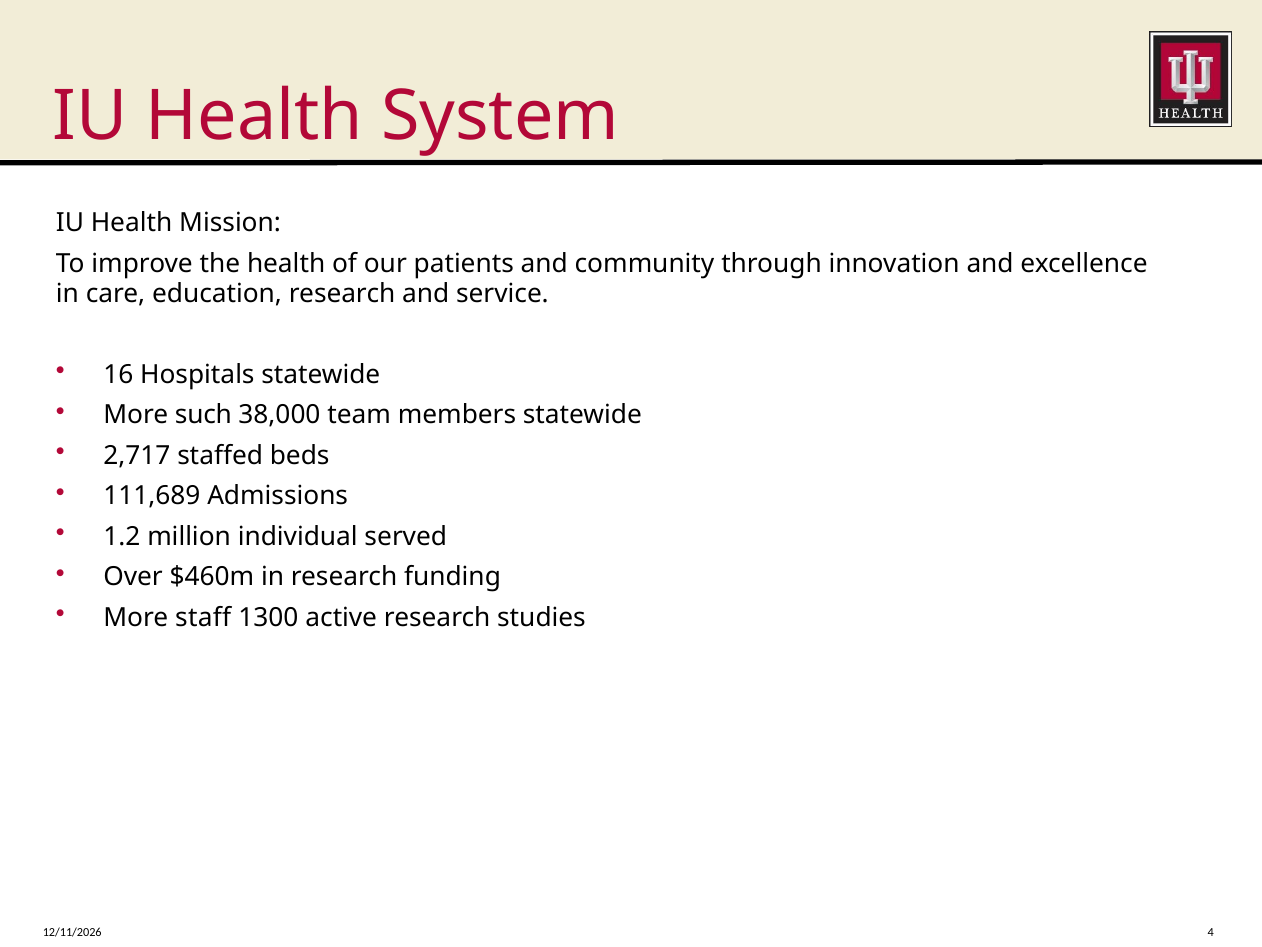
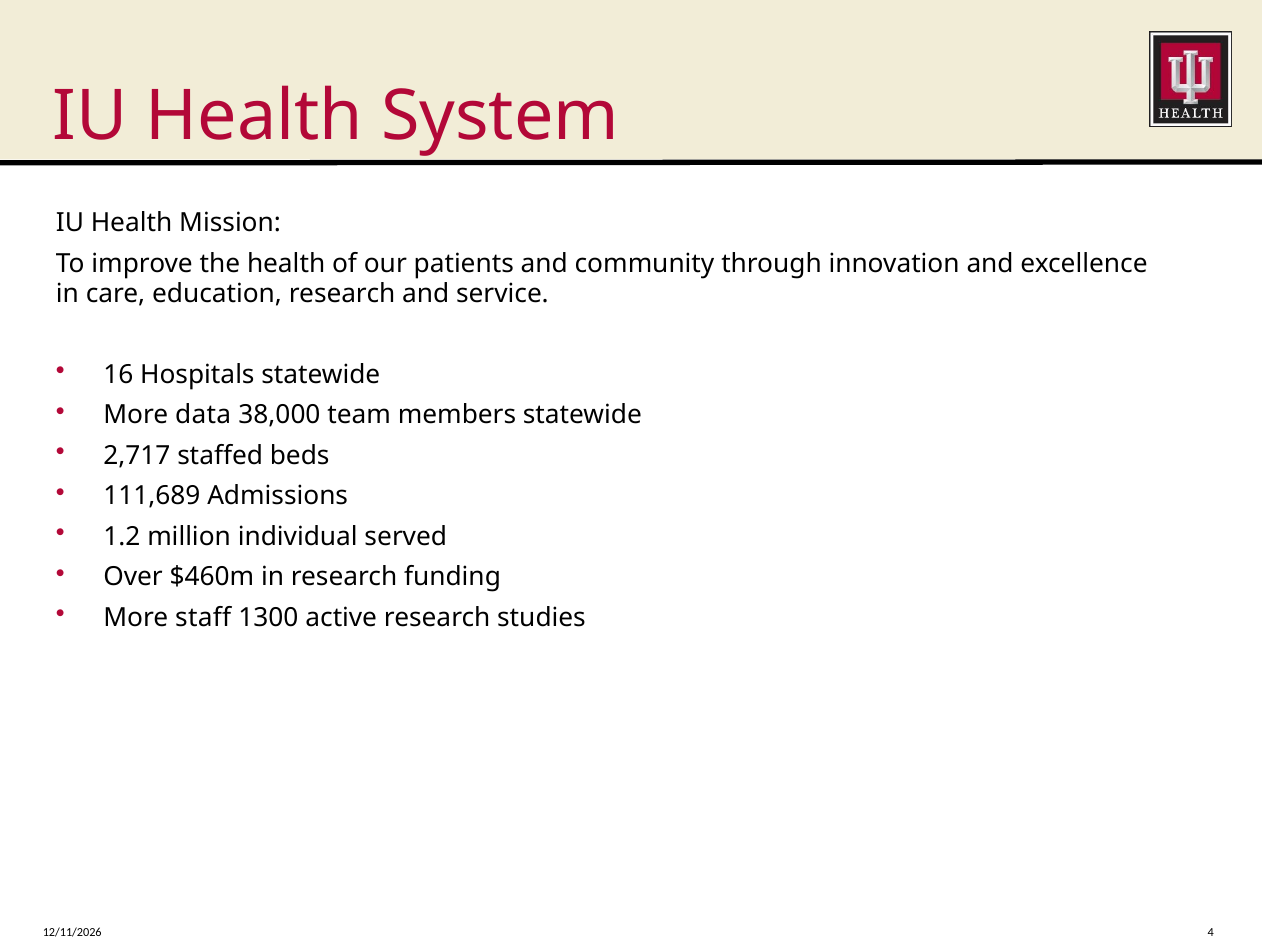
such: such -> data (203, 415)
